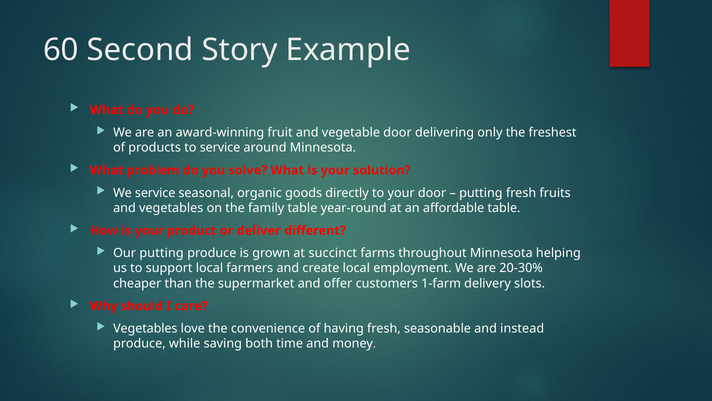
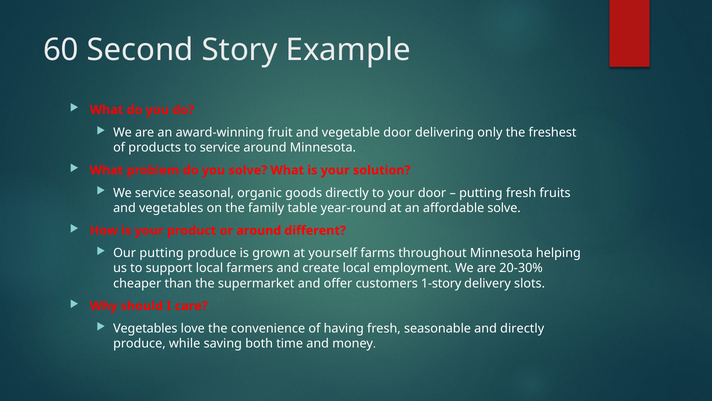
affordable table: table -> solve (504, 208)
or deliver: deliver -> around (259, 230)
succinct: succinct -> yourself (333, 253)
1-farm: 1-farm -> 1-story (441, 283)
and instead: instead -> directly (522, 328)
